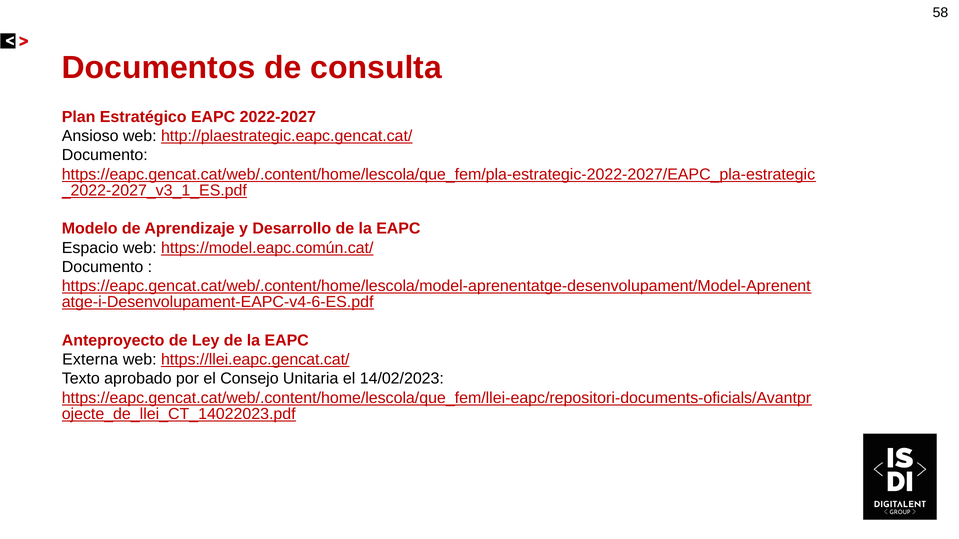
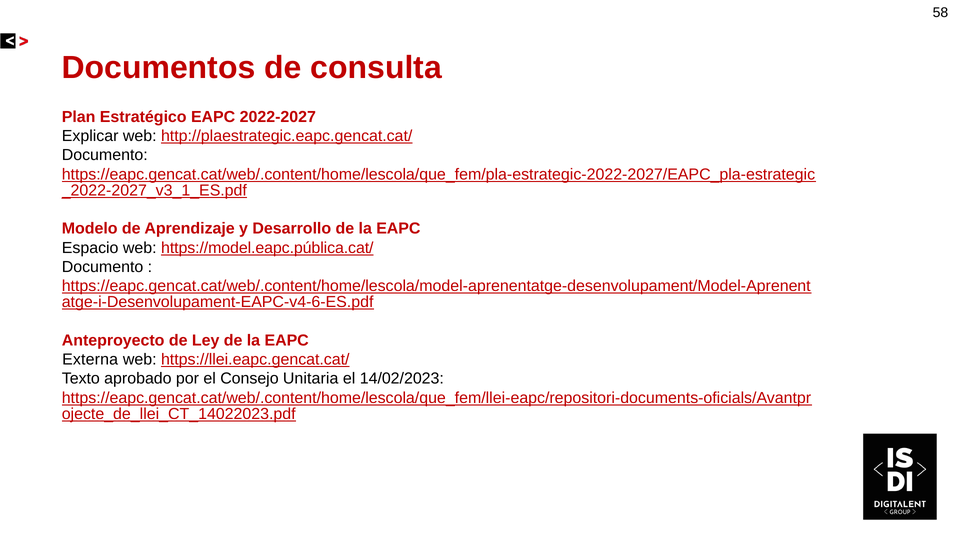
Ansioso: Ansioso -> Explicar (90, 136)
https://model.eapc.común.cat/: https://model.eapc.común.cat/ -> https://model.eapc.pública.cat/ (267, 248)
